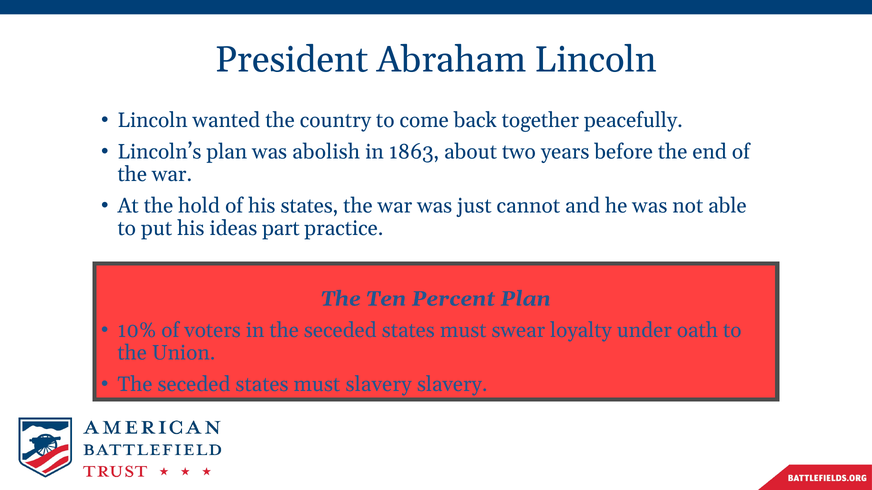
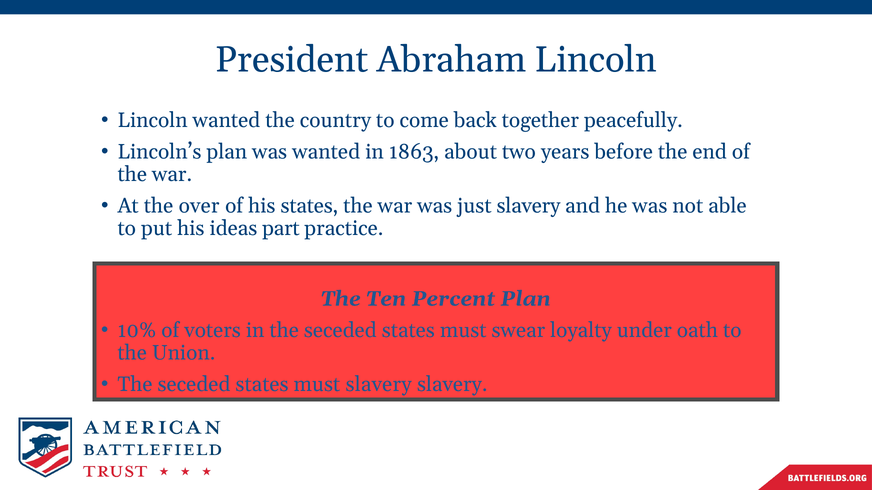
was abolish: abolish -> wanted (326, 152)
hold: hold -> over (199, 206)
just cannot: cannot -> slavery (528, 206)
